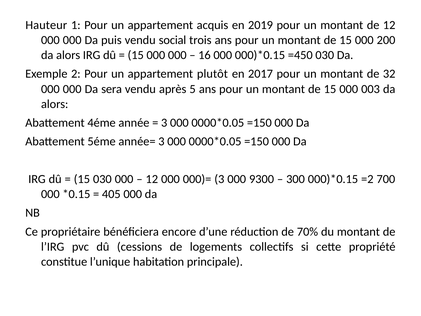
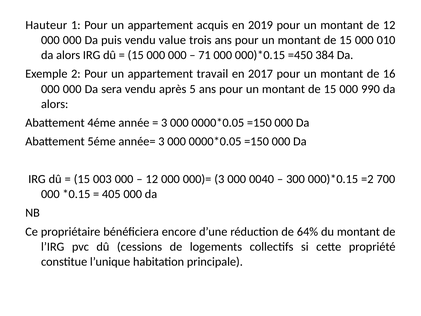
social: social -> value (172, 40)
200: 200 -> 010 (386, 40)
16: 16 -> 71 (204, 55)
=450 030: 030 -> 384 (325, 55)
plutôt: plutôt -> travail (212, 74)
32: 32 -> 16 (389, 74)
003: 003 -> 990 (371, 89)
15 030: 030 -> 003 (102, 179)
9300: 9300 -> 0040 (262, 179)
70%: 70% -> 64% (307, 232)
